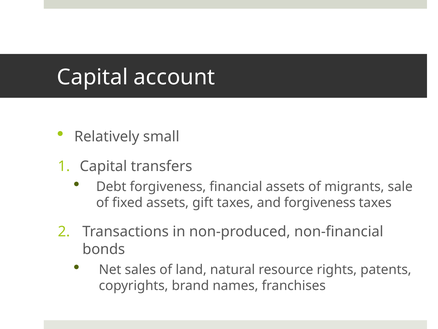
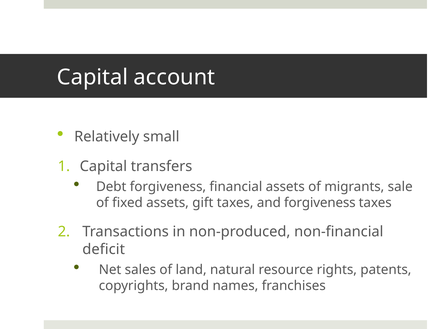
bonds: bonds -> deficit (104, 249)
